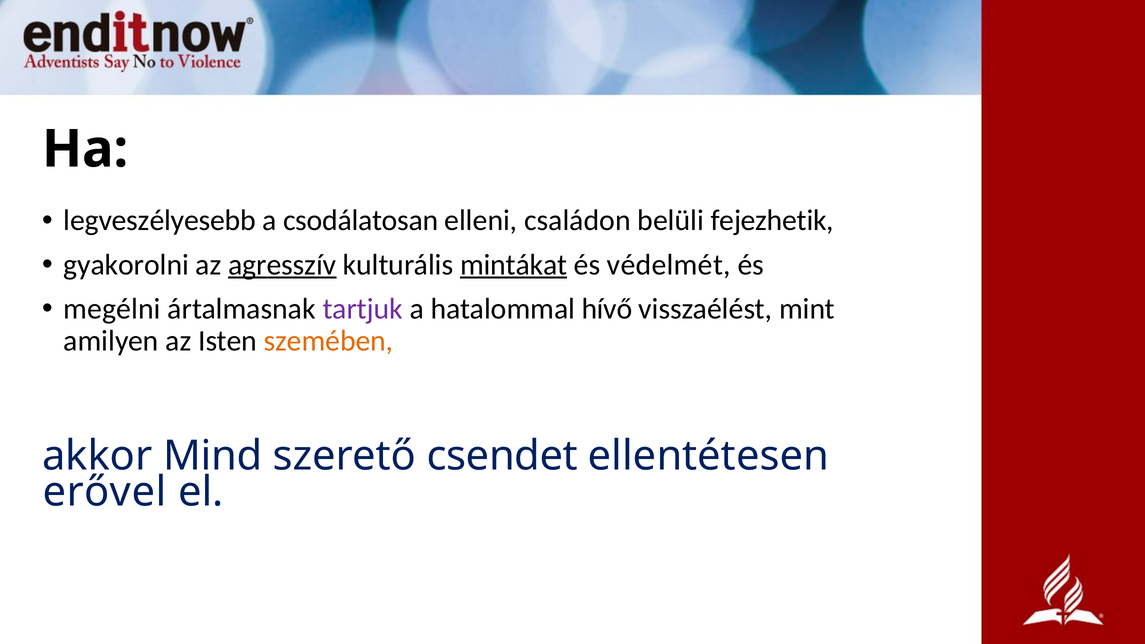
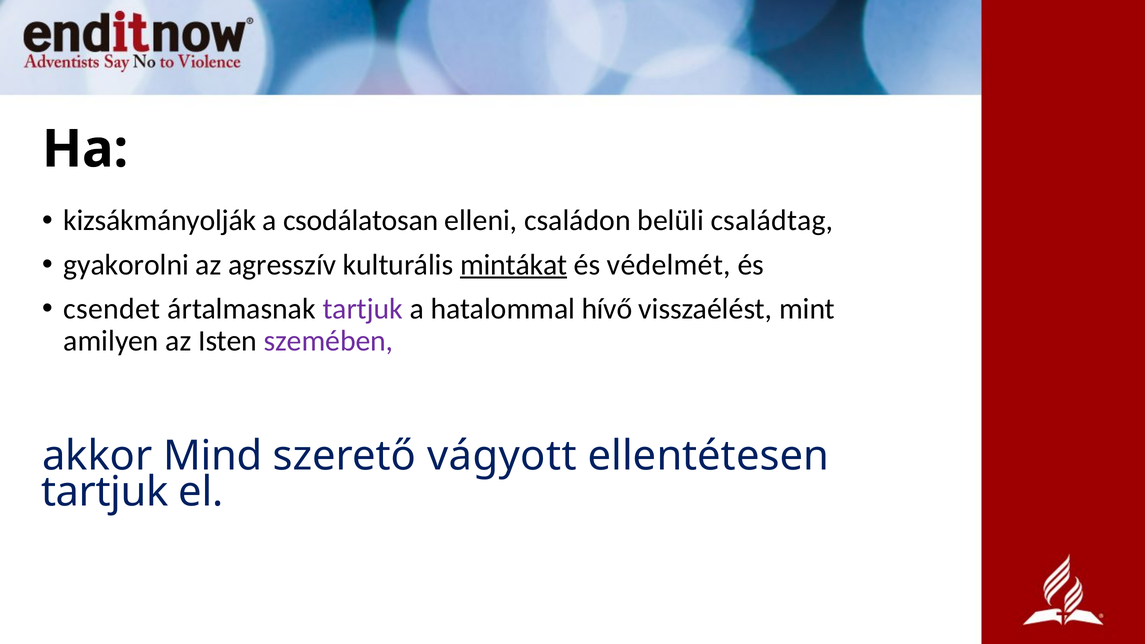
legveszélyesebb: legveszélyesebb -> kizsákmányolják (160, 221)
fejezhetik: fejezhetik -> családtag (772, 221)
agresszív underline: present -> none (282, 265)
megélni: megélni -> csendet (112, 309)
szemében colour: orange -> purple (329, 341)
csendet: csendet -> vágyott (502, 456)
erővel: erővel -> tartjuk (105, 492)
